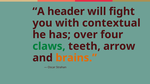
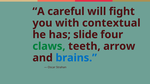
header: header -> careful (66, 11)
over: over -> slide (86, 35)
brains colour: orange -> blue (76, 58)
